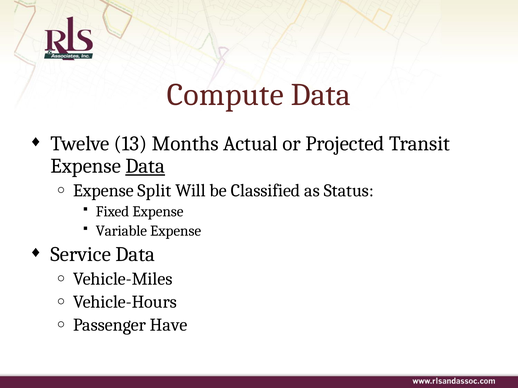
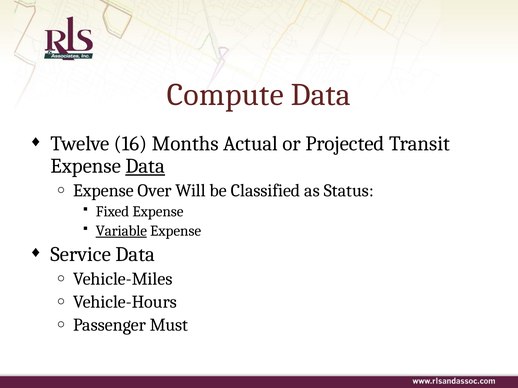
13: 13 -> 16 (131, 144)
Split: Split -> Over (155, 191)
Variable underline: none -> present (121, 231)
Have: Have -> Must (169, 325)
